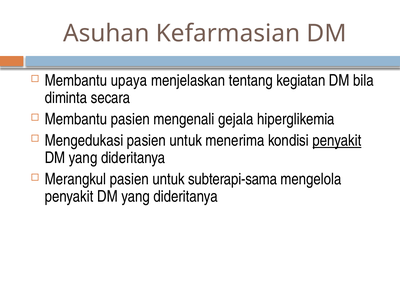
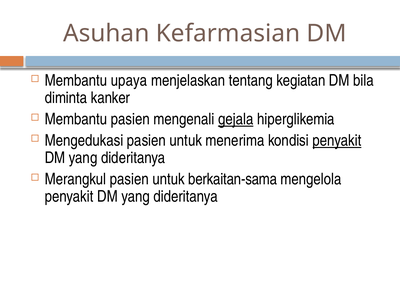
secara: secara -> kanker (111, 98)
gejala underline: none -> present (236, 119)
subterapi-sama: subterapi-sama -> berkaitan-sama (233, 179)
